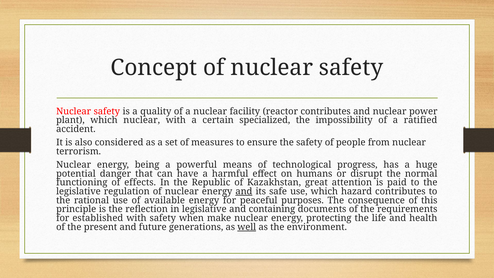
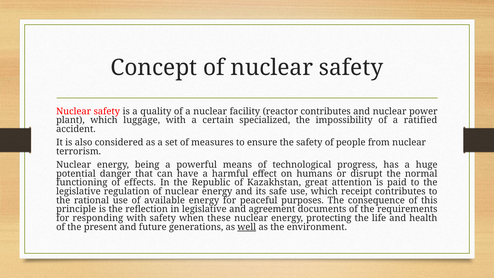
which nuclear: nuclear -> luggage (142, 120)
and underline: present -> none (244, 191)
hazard: hazard -> receipt (357, 191)
containing: containing -> agreement (272, 209)
established: established -> responding (98, 218)
make: make -> these (219, 218)
